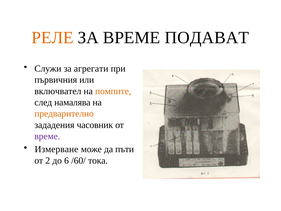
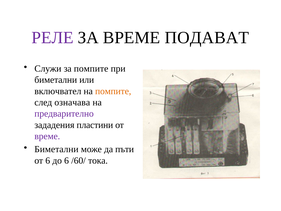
РЕЛЕ colour: orange -> purple (53, 37)
за агрегати: агрегати -> помпите (91, 69)
първичния: първичния -> биметални (56, 80)
намалява: намалява -> означава (72, 102)
предварително colour: orange -> purple (64, 114)
часовник: часовник -> пластини (95, 125)
Измерване: Измерване -> Биметални (56, 149)
от 2: 2 -> 6 (48, 160)
